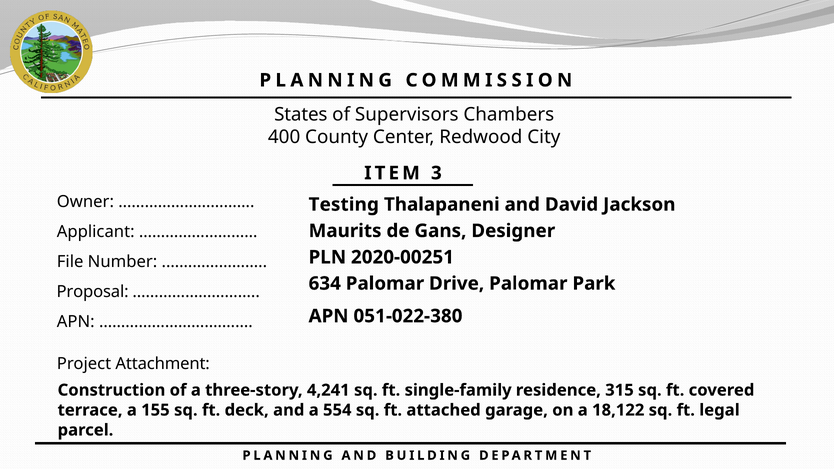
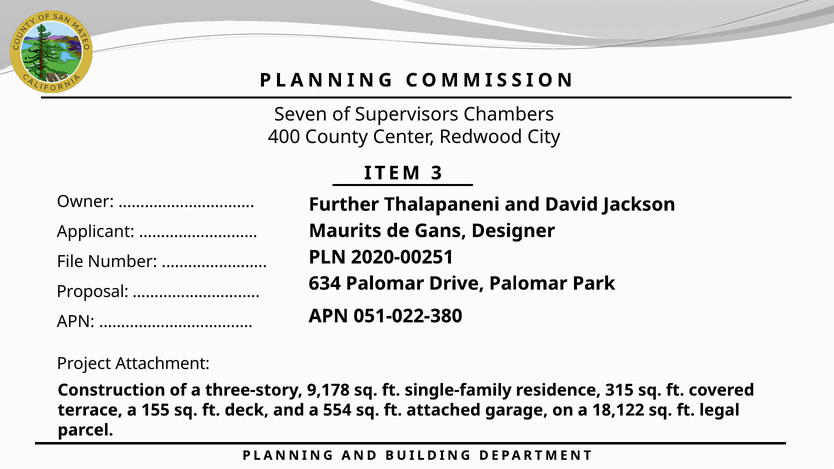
States: States -> Seven (301, 115)
Testing: Testing -> Further (344, 205)
4,241: 4,241 -> 9,178 (328, 390)
